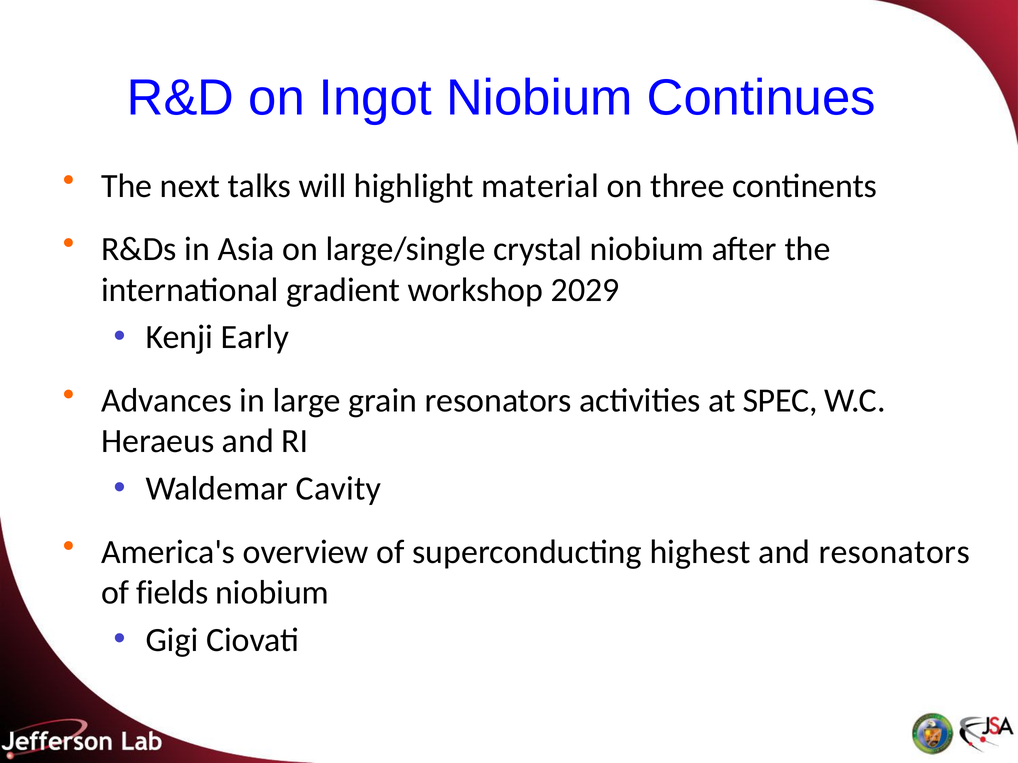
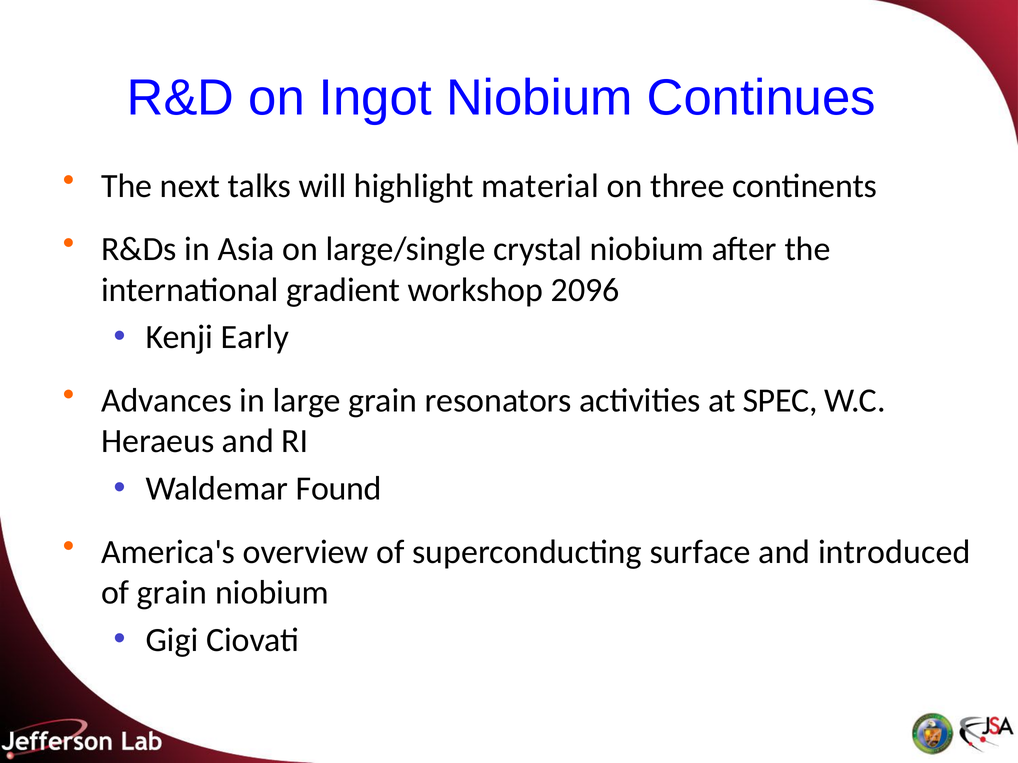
2029: 2029 -> 2096 (585, 290)
Cavity: Cavity -> Found (339, 489)
highest: highest -> surface (700, 552)
and resonators: resonators -> introduced (894, 552)
of fields: fields -> grain (172, 593)
